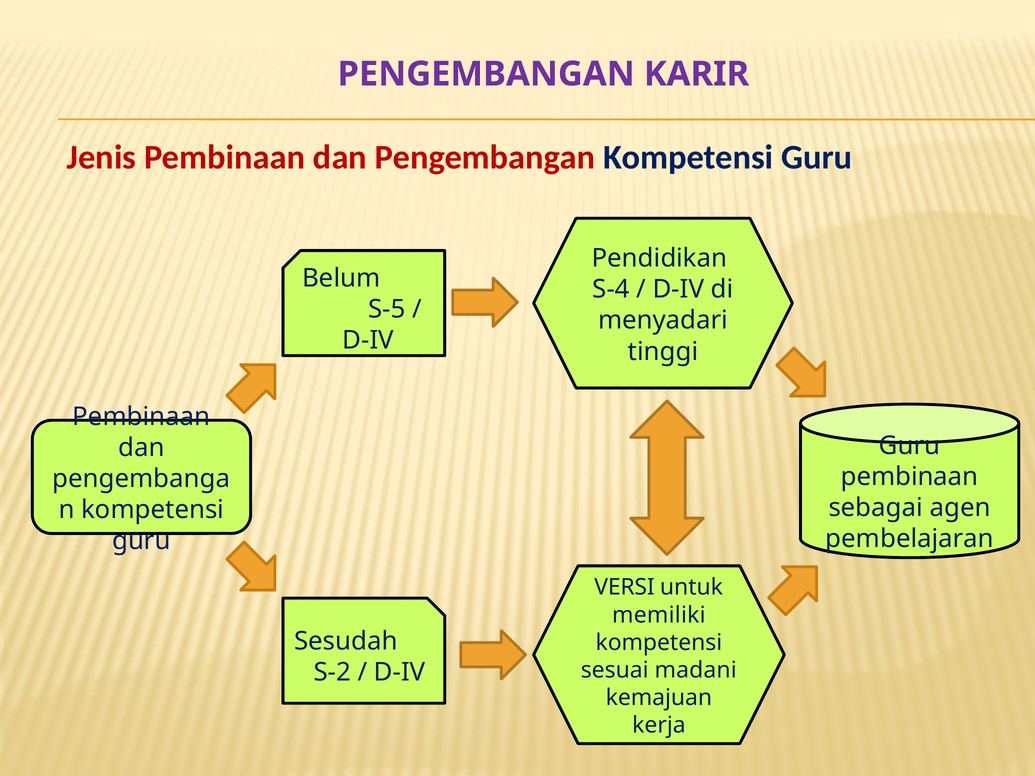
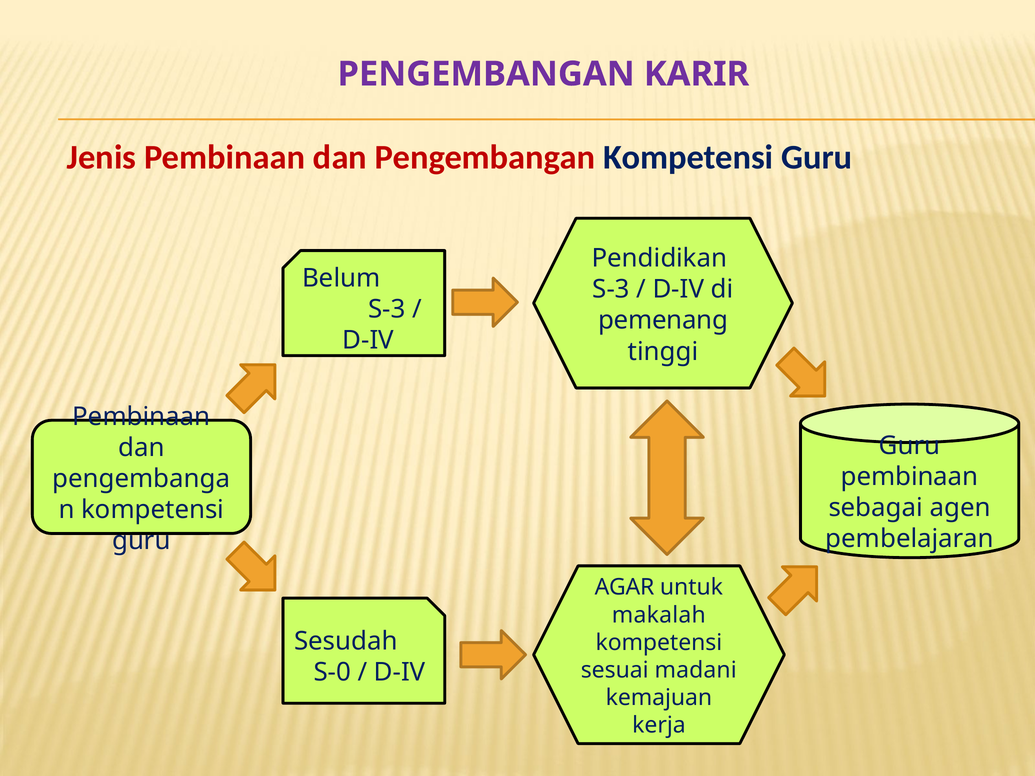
S-4: S-4 -> S-3 (611, 289)
S-5: S-5 -> S-3 (387, 309)
menyadari: menyadari -> pemenang (663, 321)
VERSI: VERSI -> AGAR (624, 588)
memiliki: memiliki -> makalah (659, 615)
S-2: S-2 -> S-0 (332, 673)
